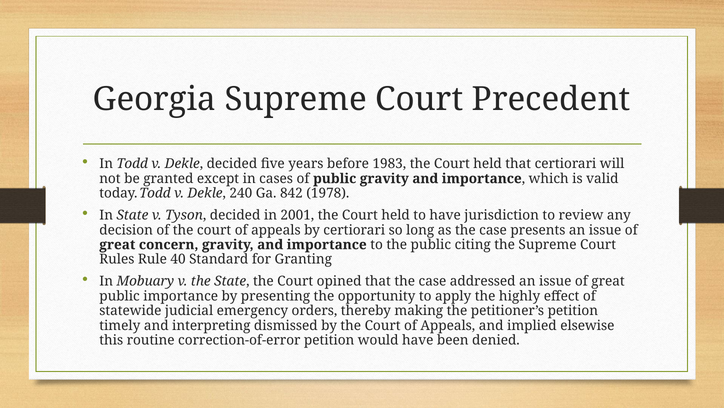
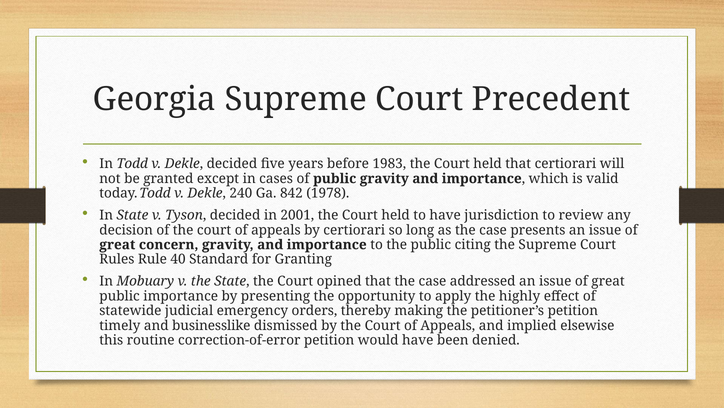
interpreting: interpreting -> businesslike (211, 325)
